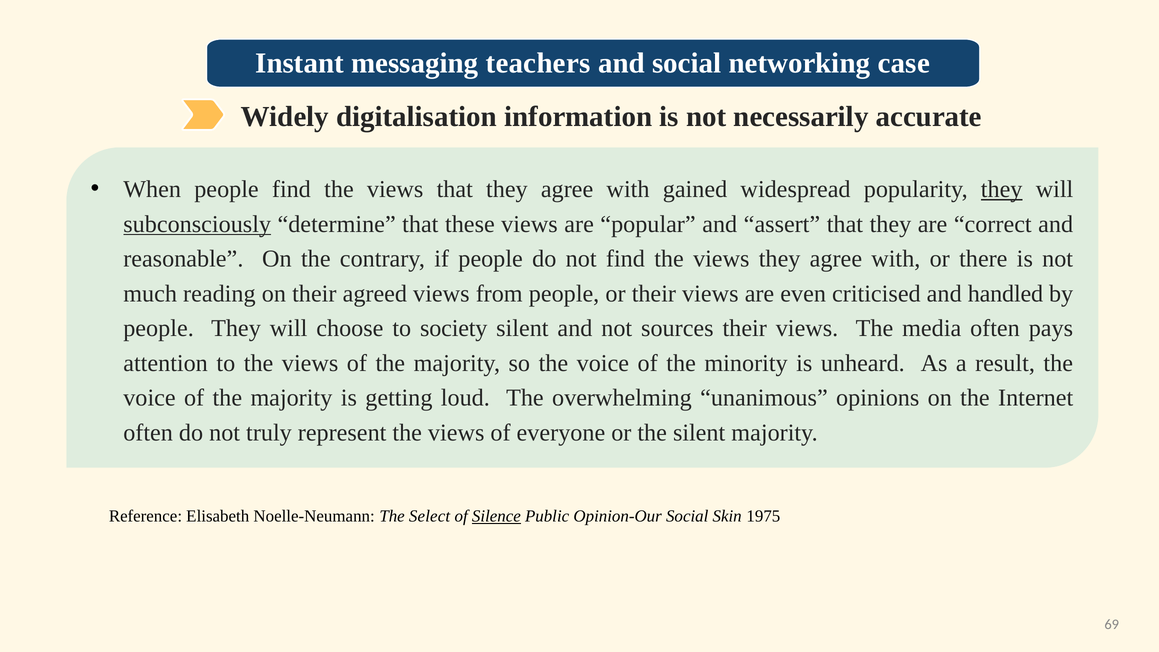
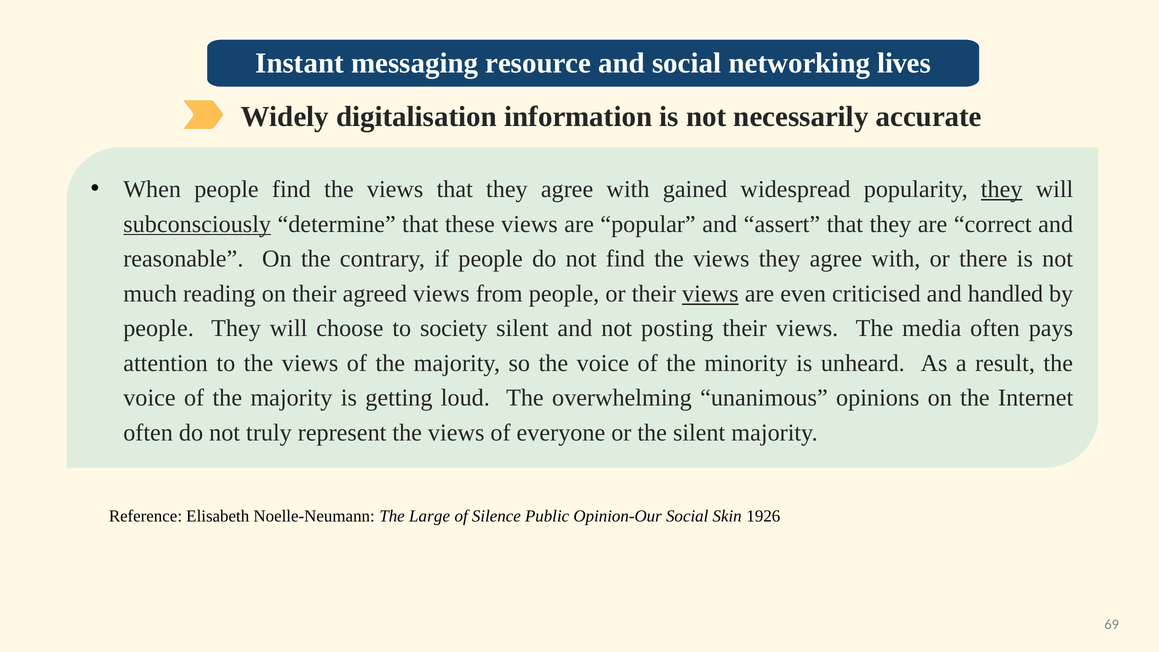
teachers: teachers -> resource (538, 63)
case: case -> lives (904, 63)
views underline: none -> present (710, 294)
sources: sources -> posting (677, 328)
Select: Select -> Large (430, 516)
Silence underline: present -> none (496, 516)
1975: 1975 -> 1926 (763, 516)
